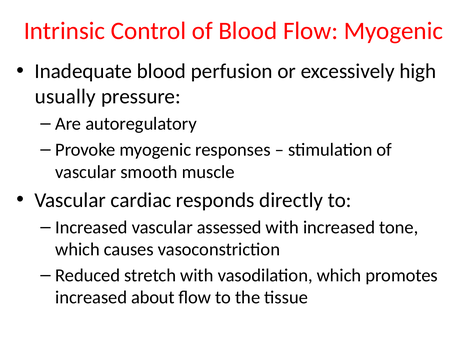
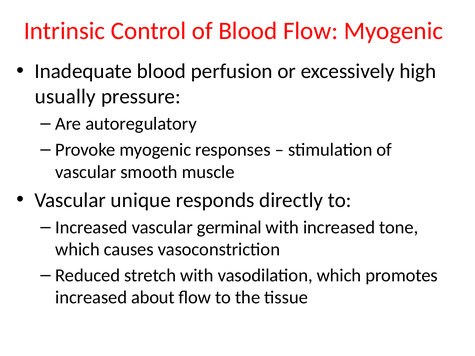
cardiac: cardiac -> unique (141, 200)
assessed: assessed -> germinal (229, 227)
